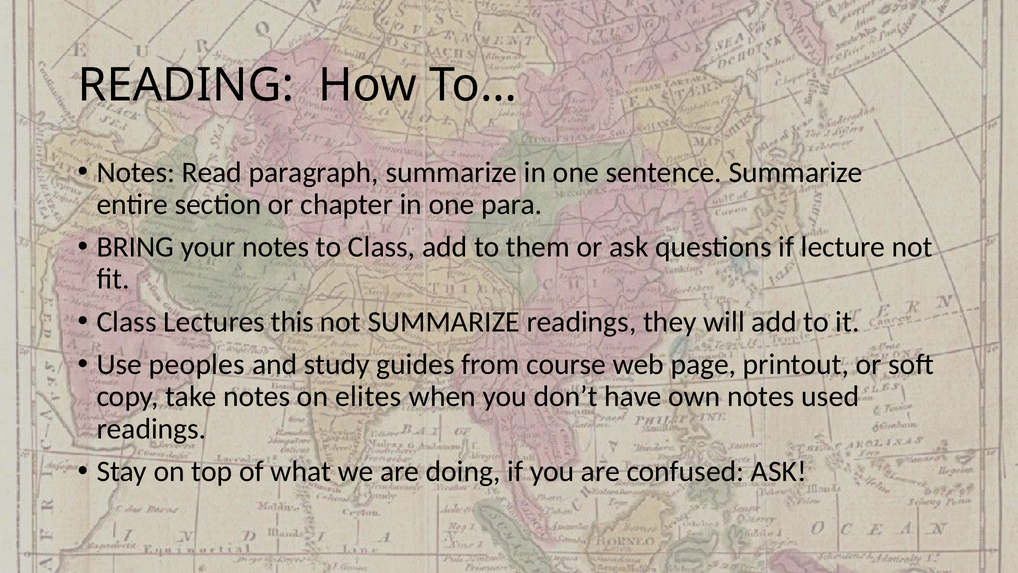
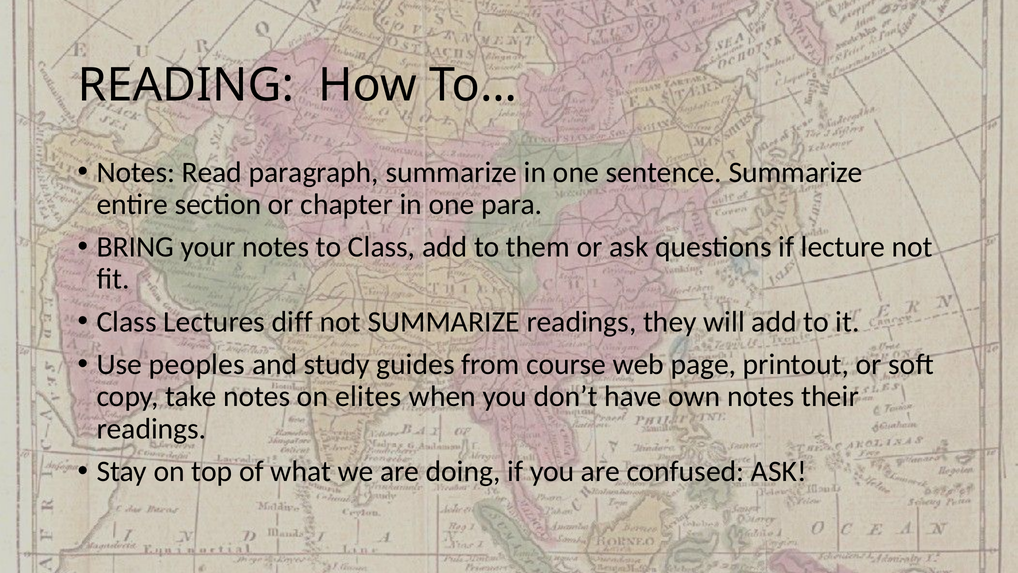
this: this -> diff (292, 322)
used: used -> their (830, 396)
